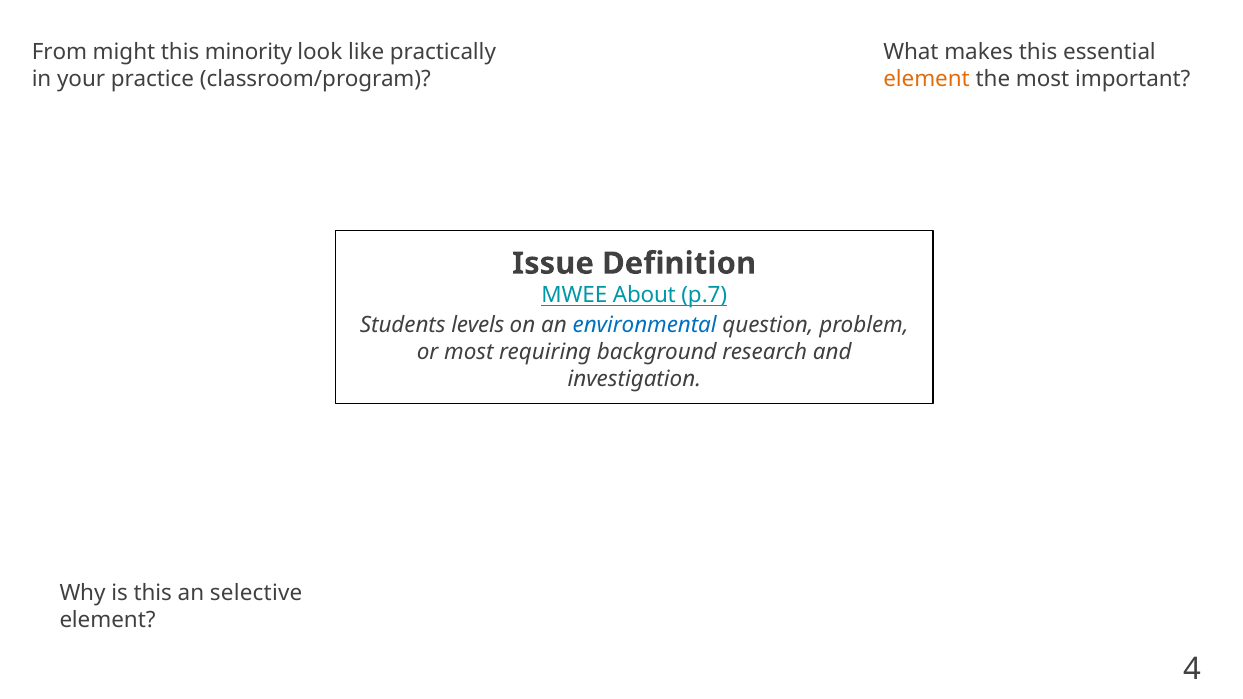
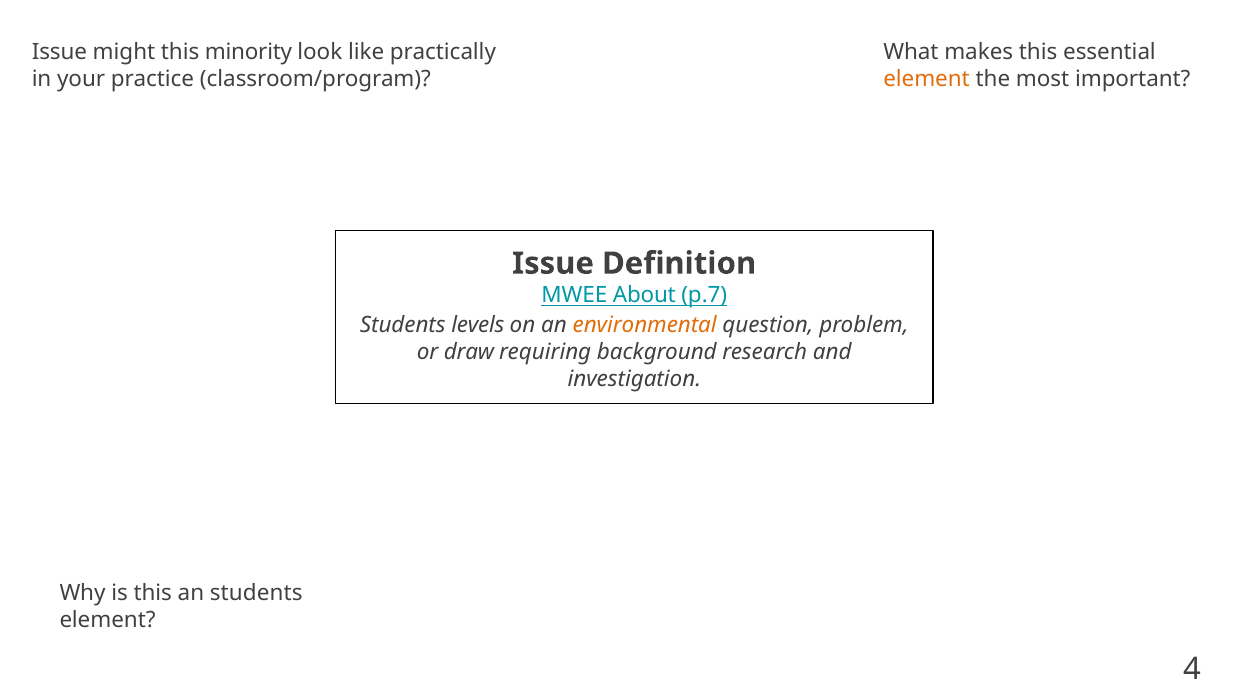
From: From -> Issue (59, 52)
environmental colour: blue -> orange (645, 326)
or most: most -> draw (469, 352)
an selective: selective -> students (256, 593)
